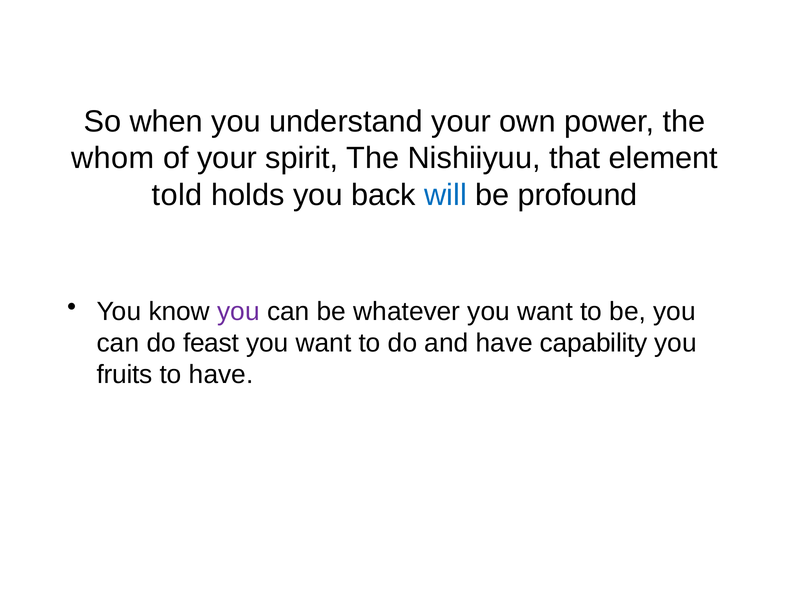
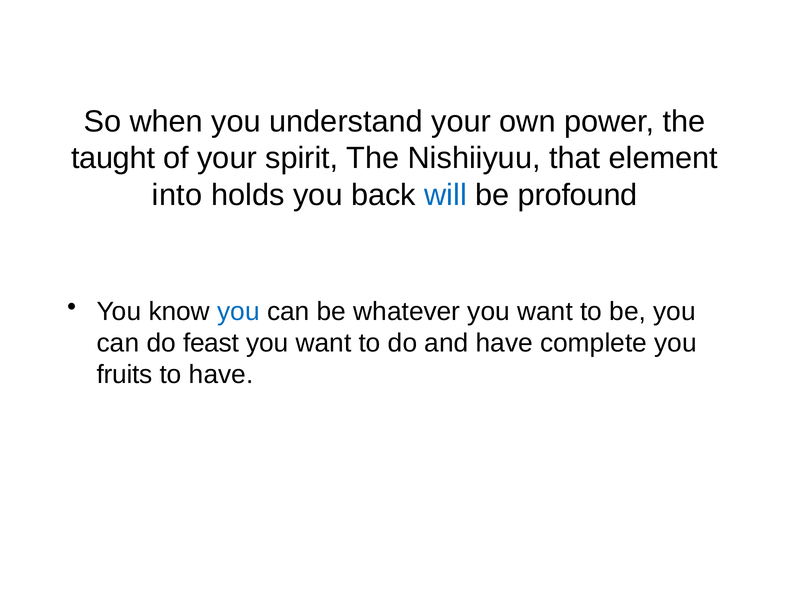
whom: whom -> taught (113, 158)
told: told -> into (177, 195)
you colour: purple -> blue (238, 312)
capability: capability -> complete (594, 343)
